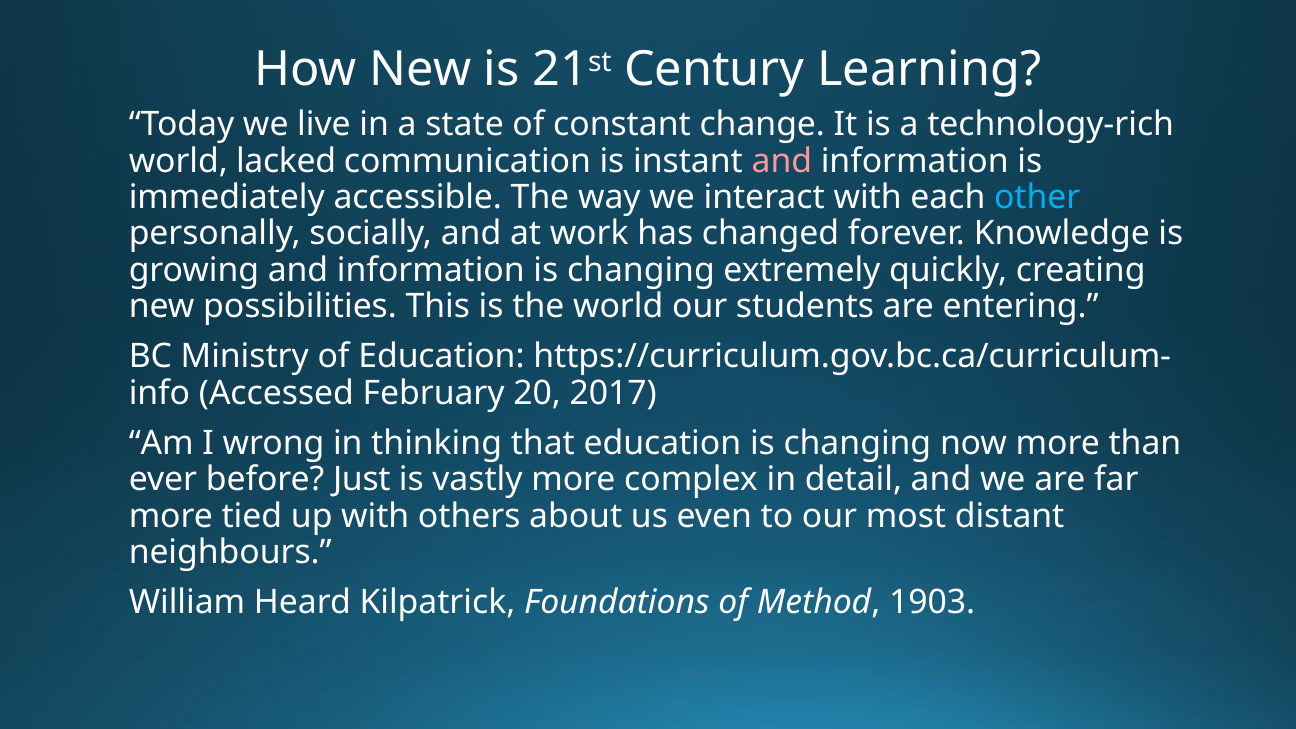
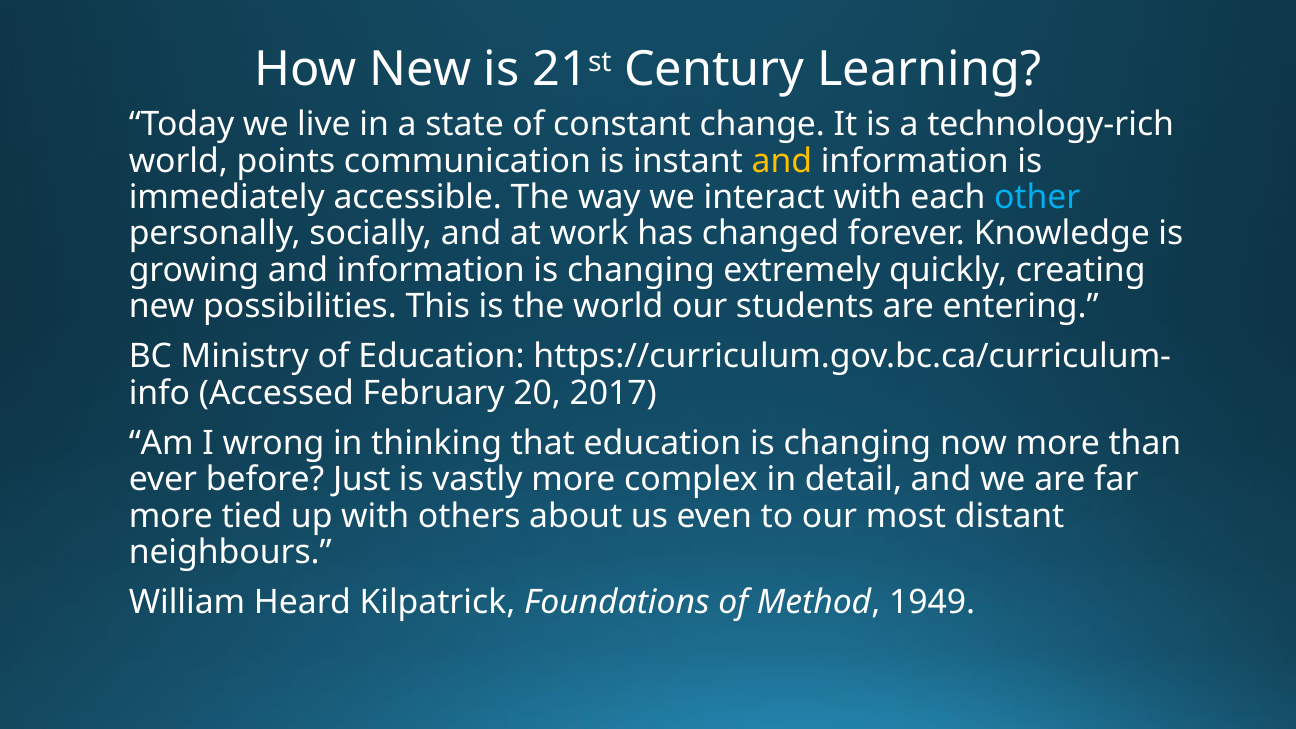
lacked: lacked -> points (286, 161)
and colour: pink -> yellow (782, 161)
1903: 1903 -> 1949 (932, 602)
